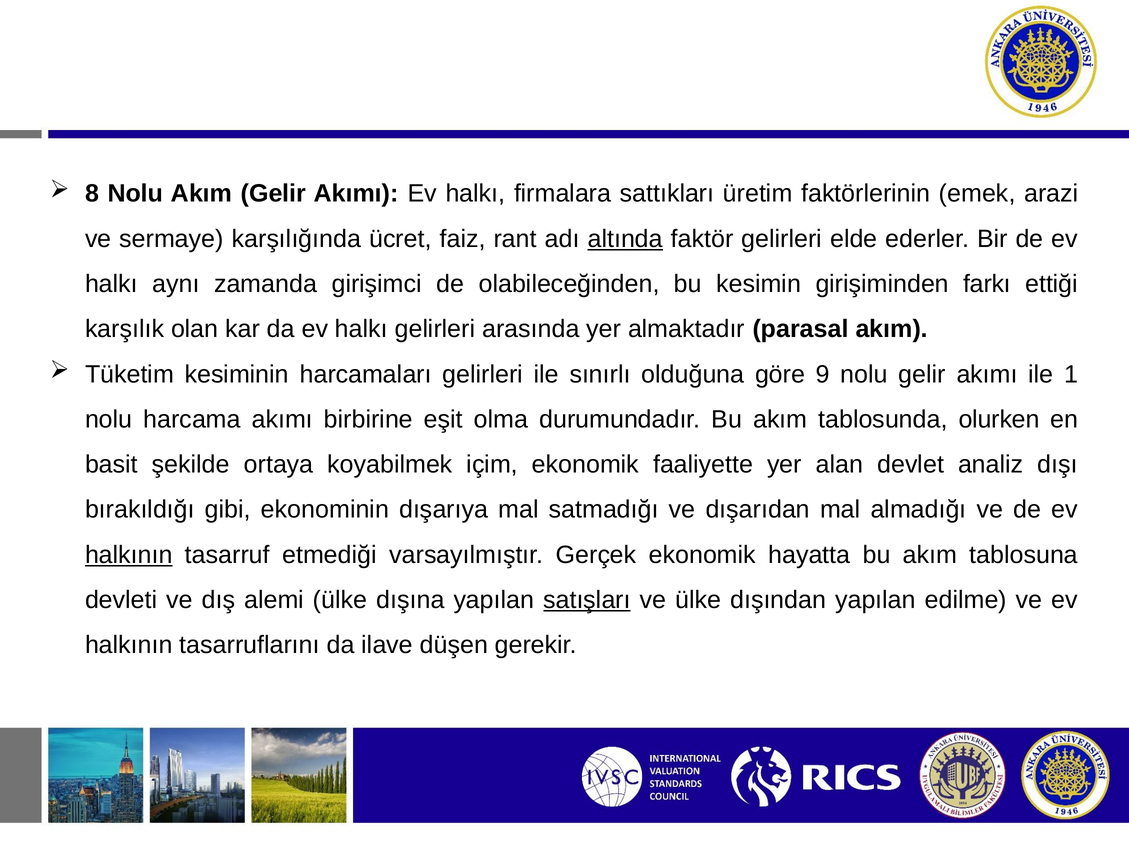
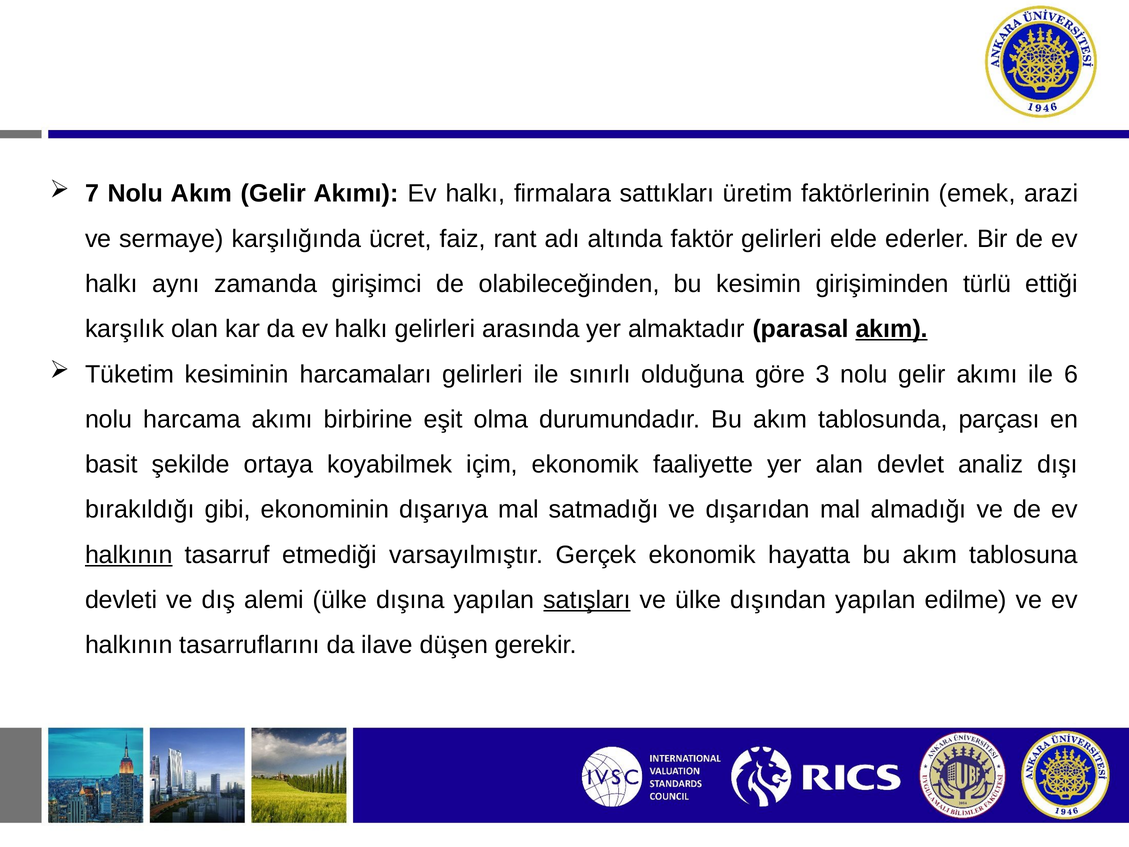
8: 8 -> 7 (92, 194)
altında underline: present -> none (625, 239)
farkı: farkı -> türlü (987, 284)
akım underline: none -> present (892, 329)
9: 9 -> 3 (823, 374)
1: 1 -> 6 (1071, 374)
olurken: olurken -> parçası (999, 419)
